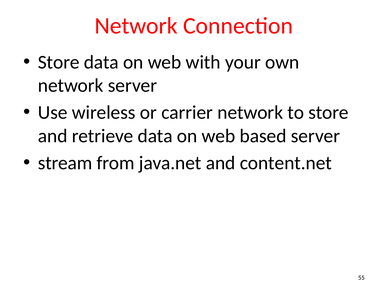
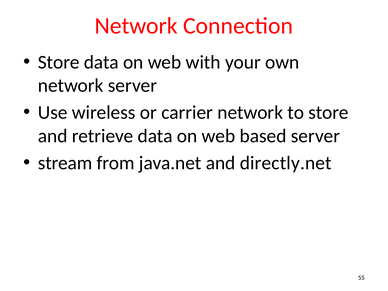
content.net: content.net -> directly.net (286, 163)
